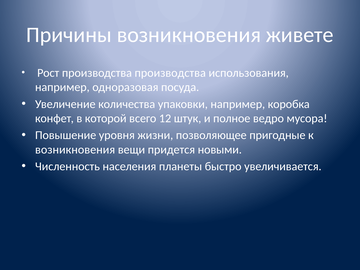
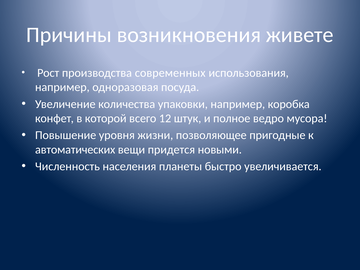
производства производства: производства -> современных (170, 73)
возникновения: возникновения -> автоматических (75, 150)
